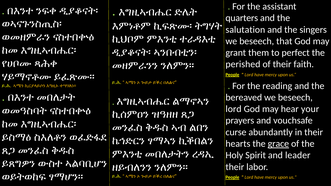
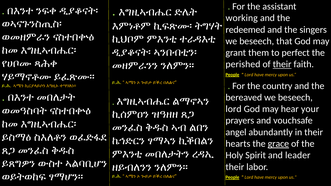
quarters: quarters -> working (242, 18)
salutation: salutation -> redeemed (245, 30)
their underline: none -> present (282, 64)
reading: reading -> country (277, 86)
curse: curse -> angel (236, 132)
